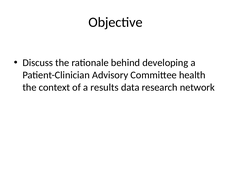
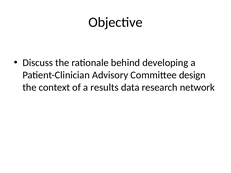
health: health -> design (192, 75)
